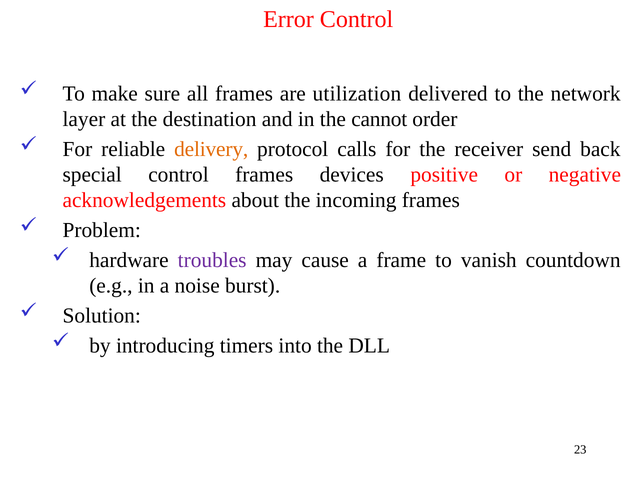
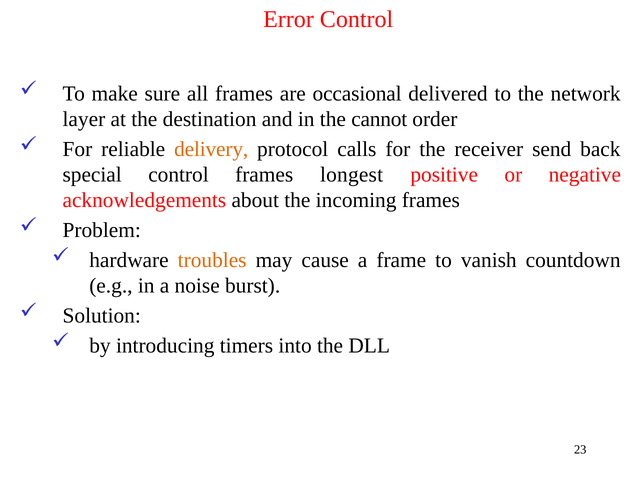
utilization: utilization -> occasional (357, 93)
devices: devices -> longest (352, 175)
troubles colour: purple -> orange (212, 260)
